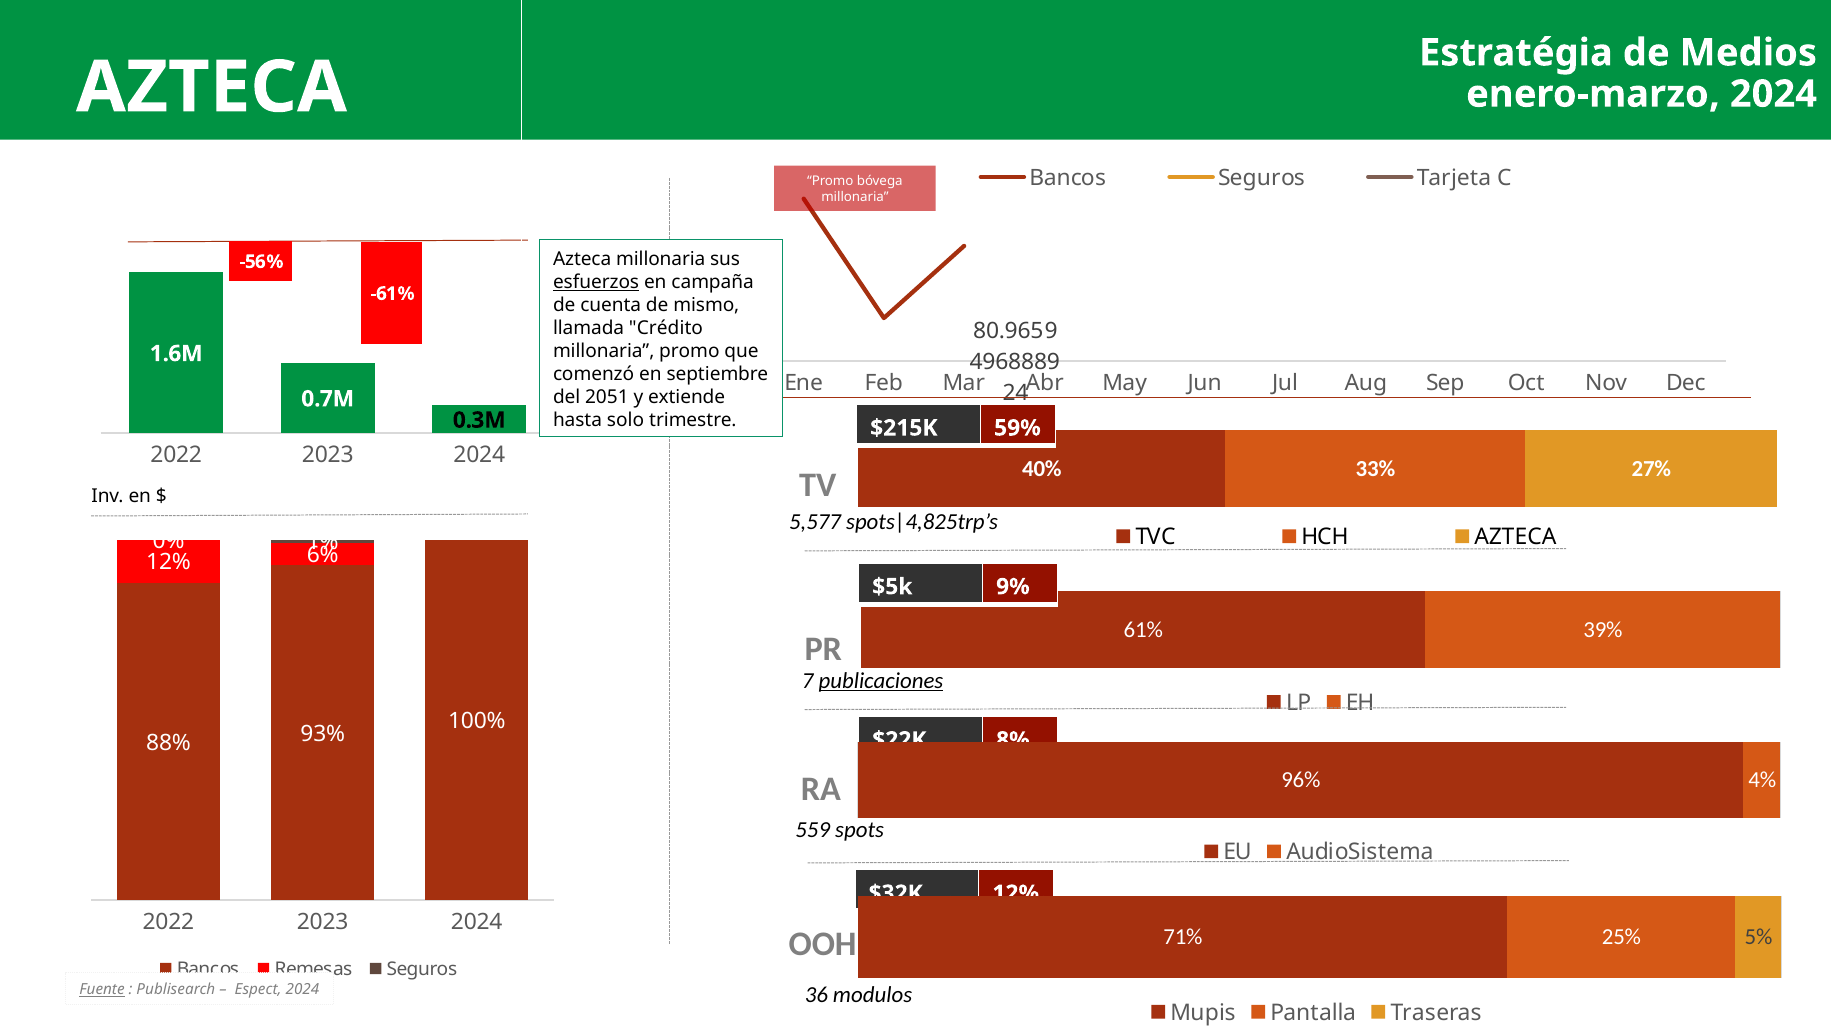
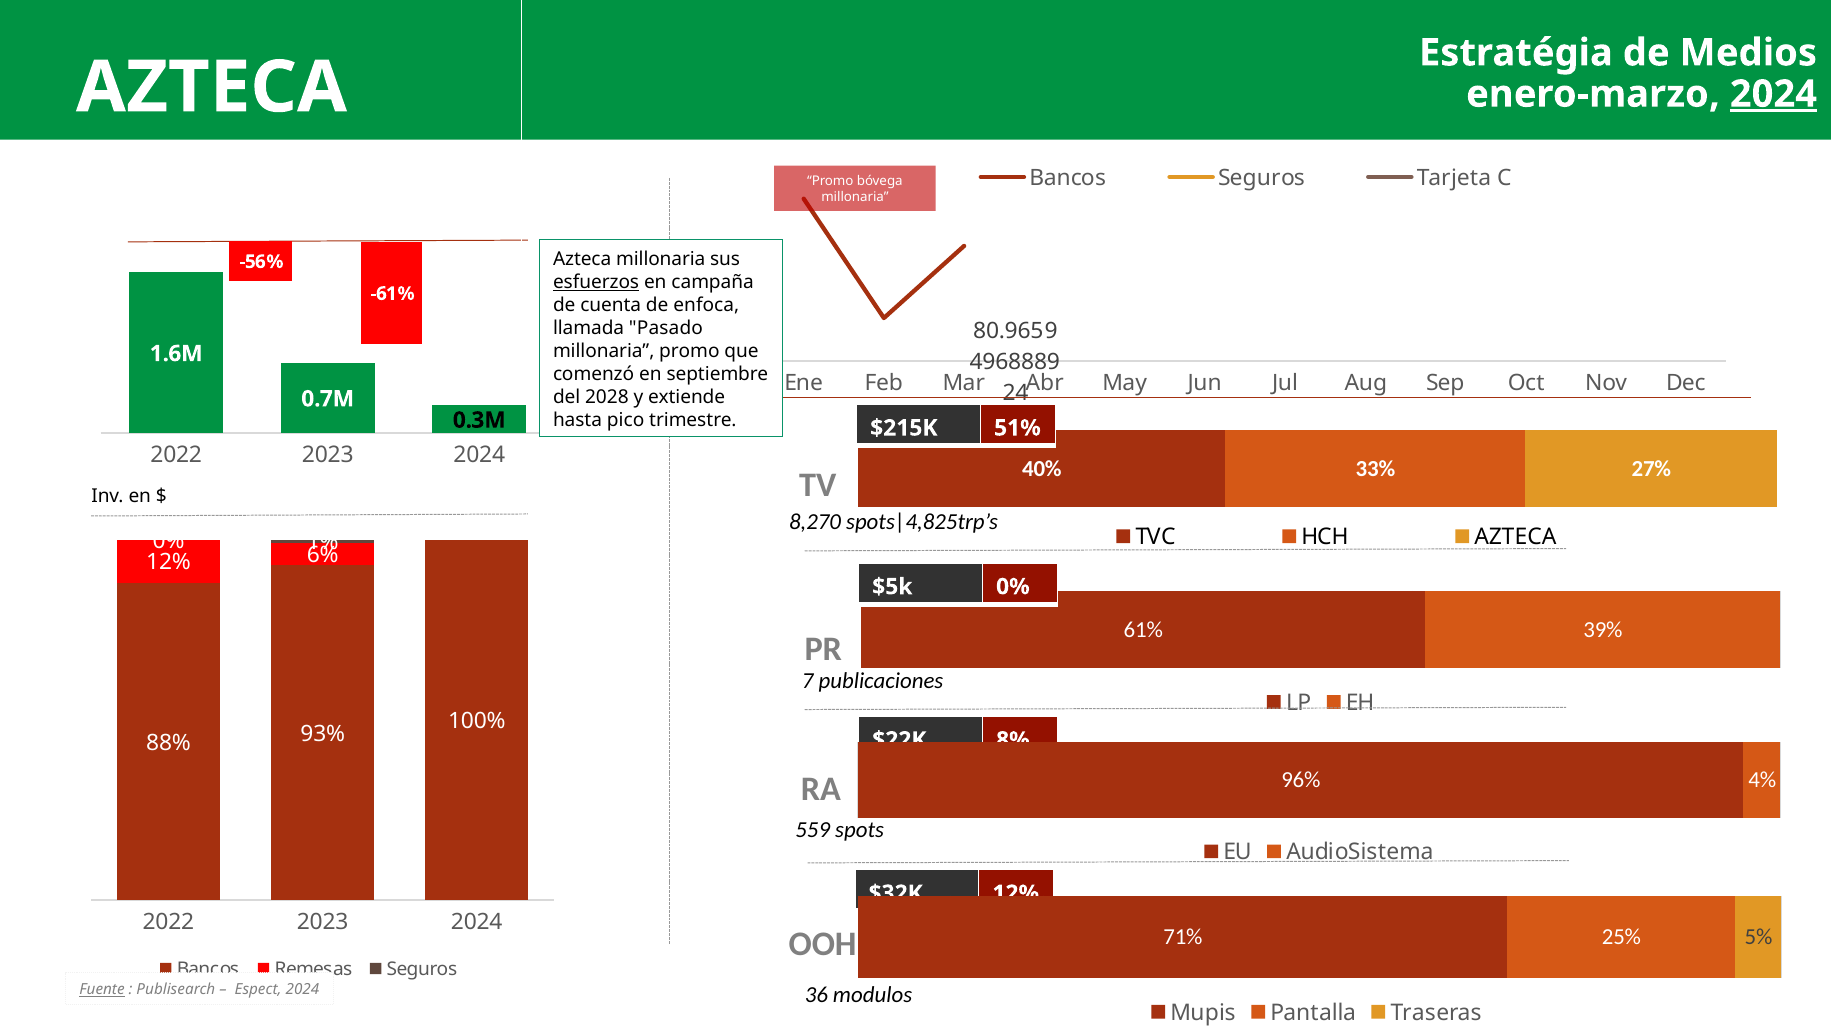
2024 underline: none -> present (1773, 94)
mismo: mismo -> enfoca (706, 305)
Crédito: Crédito -> Pasado (666, 328)
2051: 2051 -> 2028 (607, 397)
solo: solo -> pico (626, 420)
59%: 59% -> 51% (1017, 428)
5,577: 5,577 -> 8,270 (815, 521)
$5k 9%: 9% -> 0% (1013, 587)
publicaciones underline: present -> none (881, 681)
